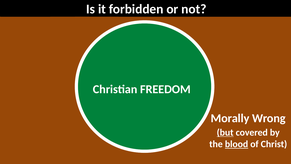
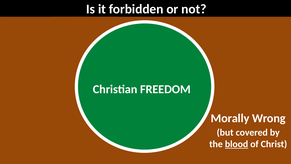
but underline: present -> none (225, 132)
